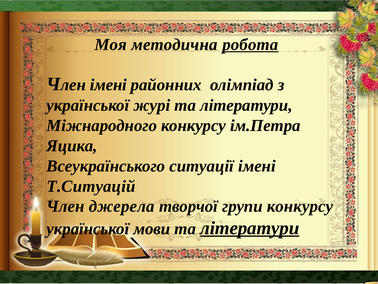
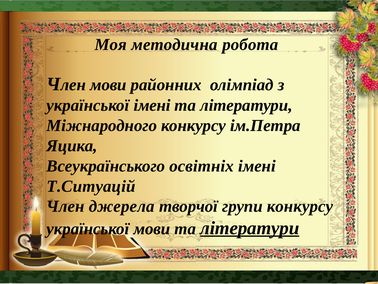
робота underline: present -> none (250, 45)
імені: імені -> мови (108, 85)
української журі: журі -> імені (152, 105)
ситуації: ситуації -> освітніх (202, 166)
